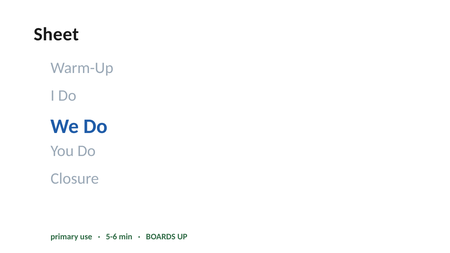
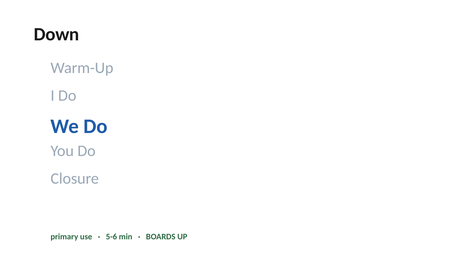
Sheet: Sheet -> Down (56, 34)
